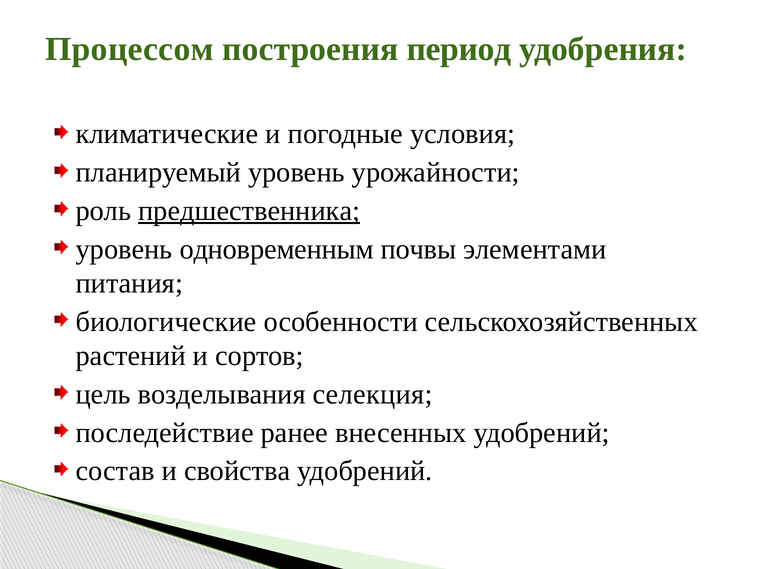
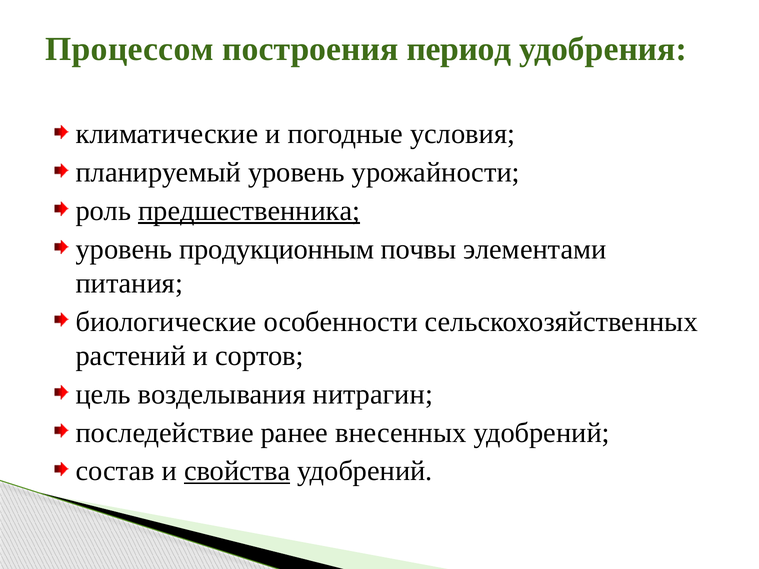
одновременным: одновременным -> продукционным (277, 249)
селекция: селекция -> нитрагин (373, 394)
свойства underline: none -> present (237, 471)
